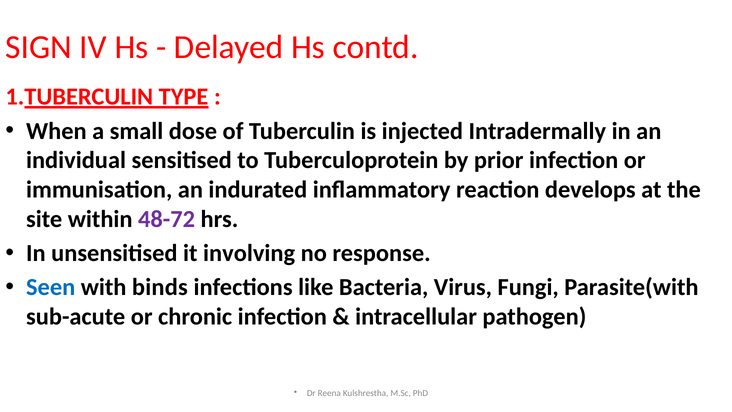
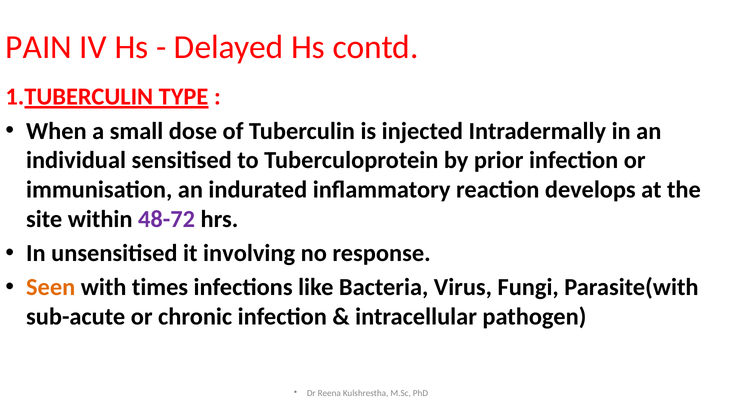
SIGN: SIGN -> PAIN (39, 47)
Seen colour: blue -> orange (51, 287)
binds: binds -> times (160, 287)
